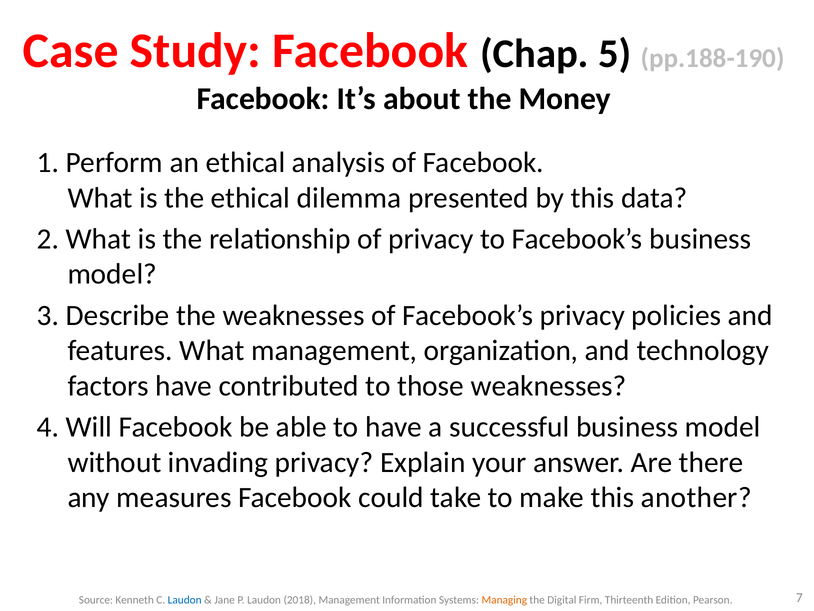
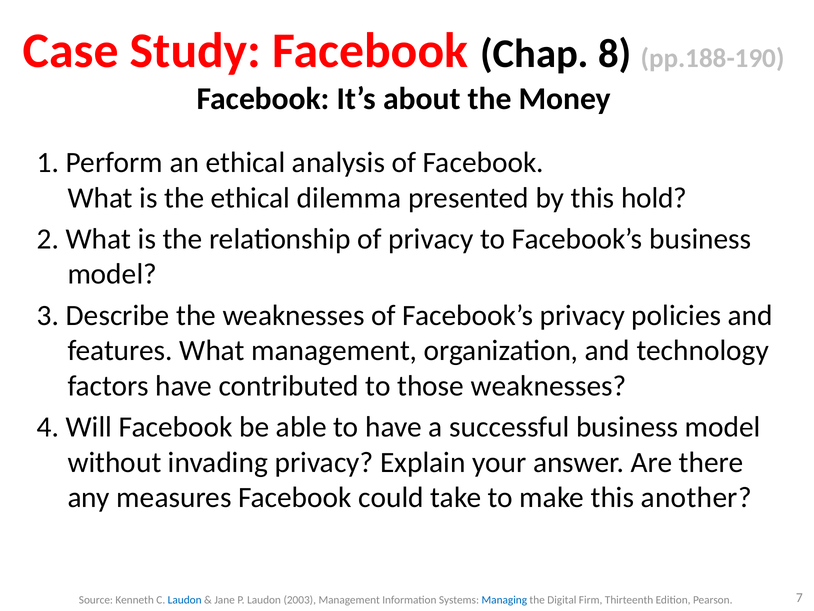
5: 5 -> 8 (615, 54)
data: data -> hold (654, 198)
2018: 2018 -> 2003 (300, 600)
Managing colour: orange -> blue (504, 600)
